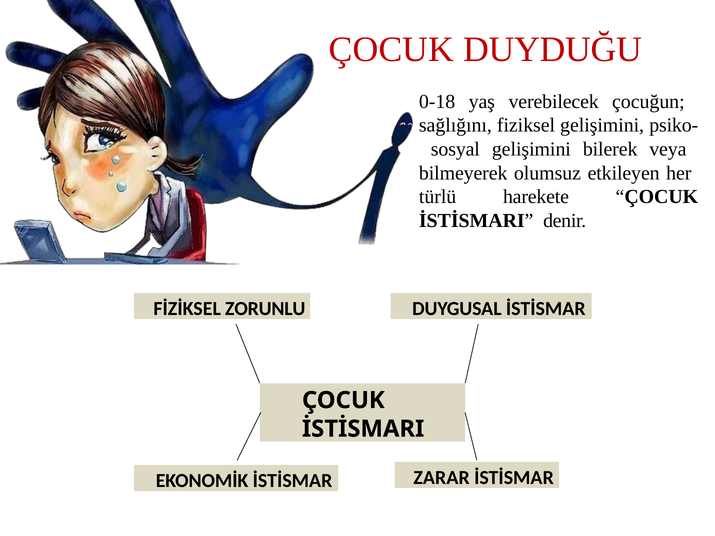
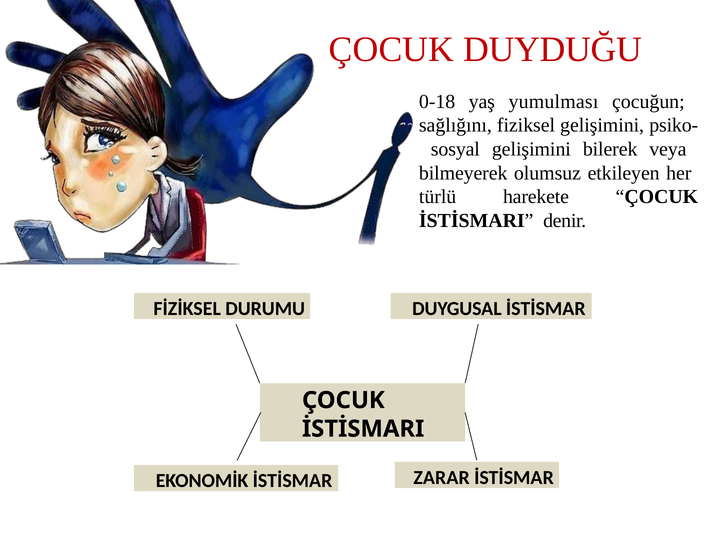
verebilecek: verebilecek -> yumulması (553, 102)
ZORUNLU: ZORUNLU -> DURUMU (265, 309)
